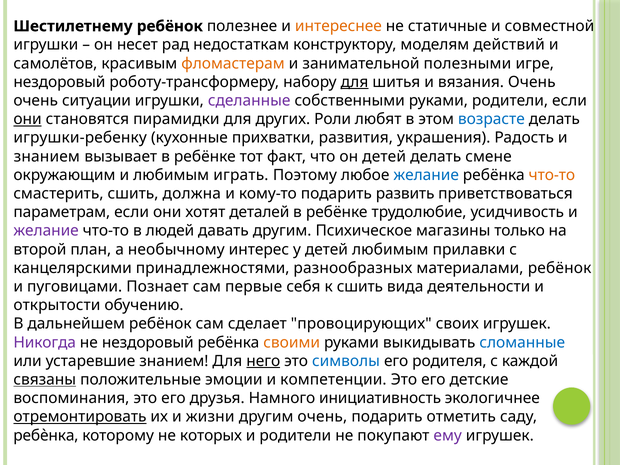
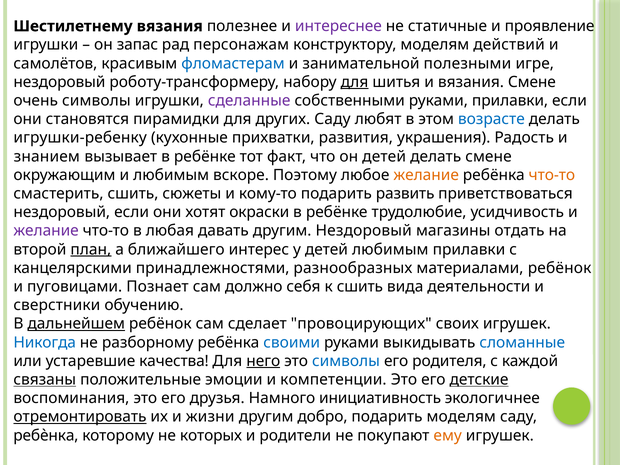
Шестилетнему ребёнок: ребёнок -> вязания (170, 26)
интереснее colour: orange -> purple (338, 26)
совместной: совместной -> проявление (550, 26)
несет: несет -> запас (137, 45)
недостаткам: недостаткам -> персонажам (241, 45)
фломастерам colour: orange -> blue (233, 63)
вязания Очень: Очень -> Смене (532, 82)
очень ситуации: ситуации -> символы (96, 101)
руками родители: родители -> прилавки (510, 101)
они underline: present -> none (28, 119)
других Роли: Роли -> Саду (332, 119)
играть: играть -> вскоре (241, 175)
желание colour: blue -> orange (426, 175)
должна: должна -> сюжеты (192, 194)
параметрам: параметрам -> нездоровый (62, 212)
деталей: деталей -> окраски (259, 212)
людей: людей -> любая (170, 231)
другим Психическое: Психическое -> Нездоровый (364, 231)
только: только -> отдать (520, 231)
план underline: none -> present (91, 249)
необычному: необычному -> ближайшего (176, 249)
первые: первые -> должно (254, 287)
открытости: открытости -> сверстники (57, 305)
дальнейшем underline: none -> present (76, 324)
Никогда colour: purple -> blue (45, 342)
не нездоровый: нездоровый -> разборному (148, 342)
своими colour: orange -> blue (292, 342)
устаревшие знанием: знанием -> качества (174, 361)
детские underline: none -> present (479, 380)
другим очень: очень -> добро (322, 417)
подарить отметить: отметить -> моделям (461, 417)
ему colour: purple -> orange (448, 435)
